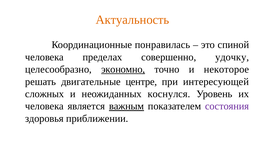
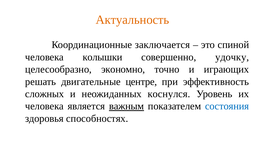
понравилась: понравилась -> заключается (162, 45)
пределах: пределах -> колышки (102, 57)
экономно underline: present -> none (123, 69)
некоторое: некоторое -> играющих (227, 69)
интересующей: интересующей -> эффективность (216, 81)
состояния colour: purple -> blue (227, 106)
приближении: приближении -> способностях (97, 118)
